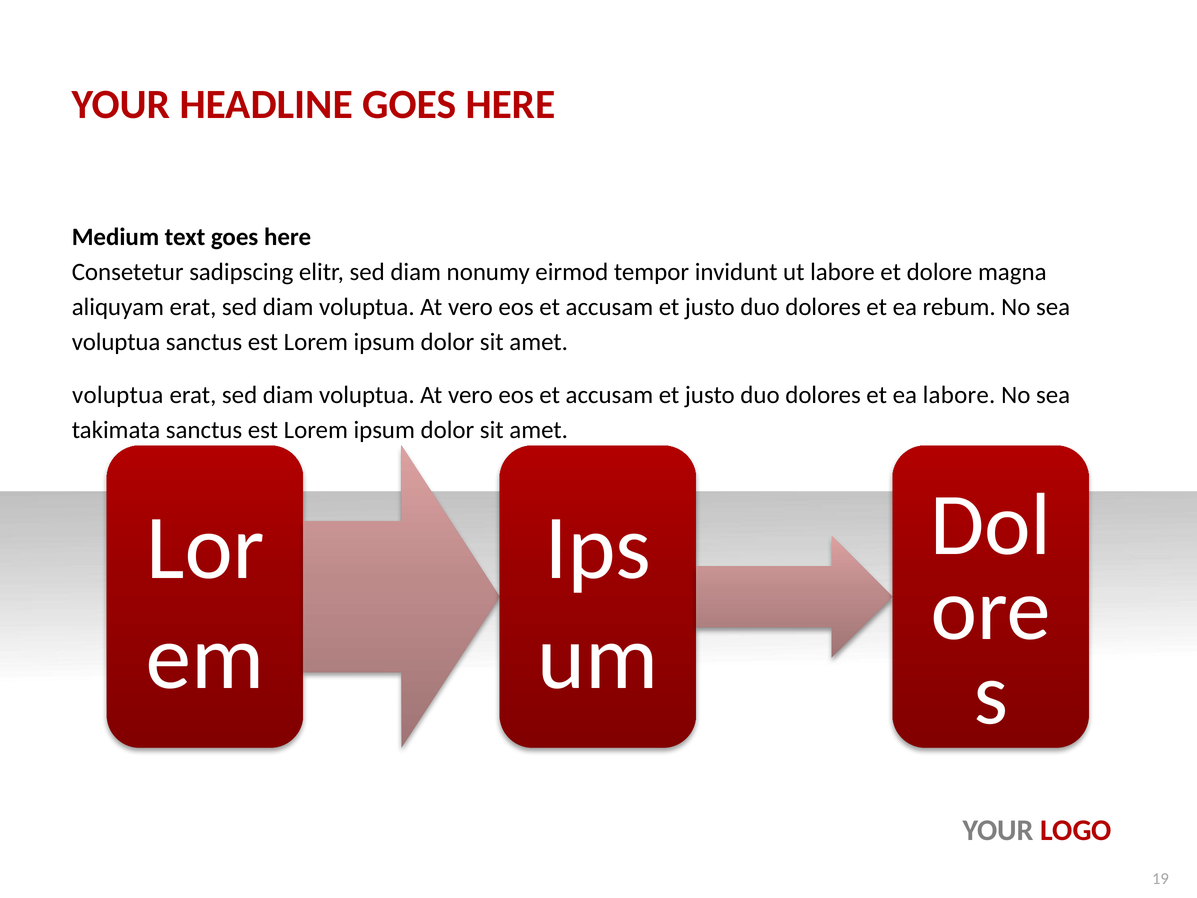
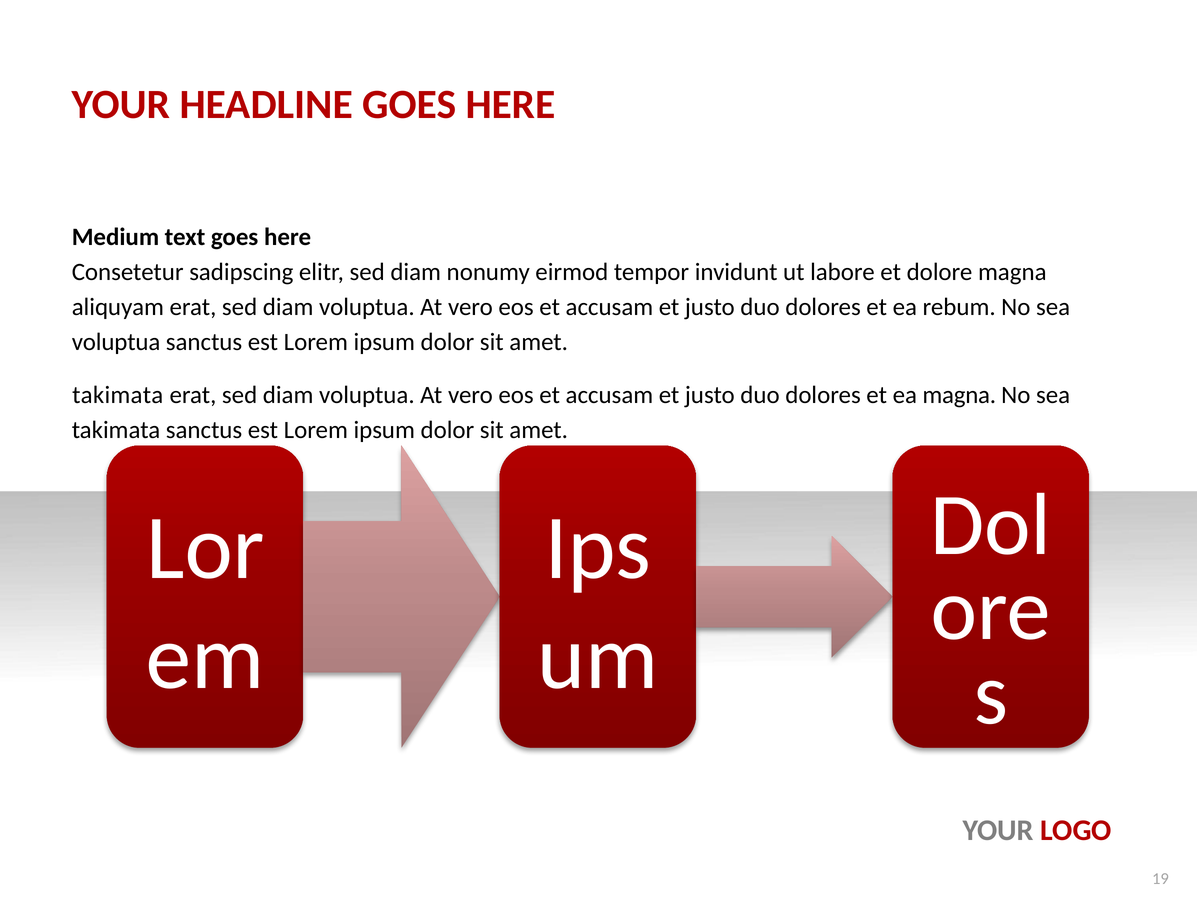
voluptua: voluptua -> takimata (118, 395)
ea labore: labore -> magna (959, 395)
